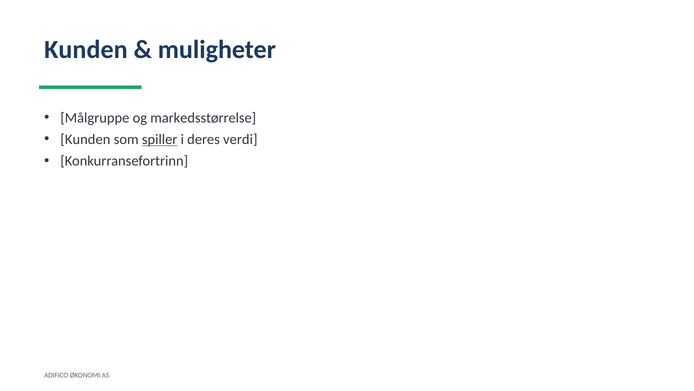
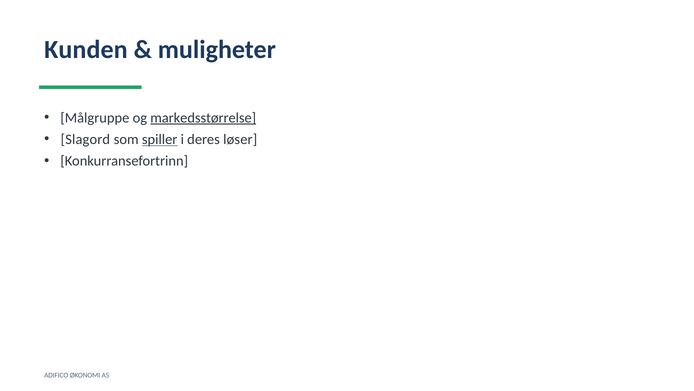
markedsstørrelse underline: none -> present (203, 118)
Kunden: Kunden -> Slagord (85, 139)
verdi: verdi -> løser (240, 139)
